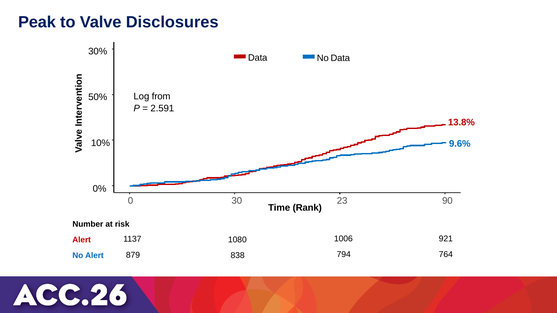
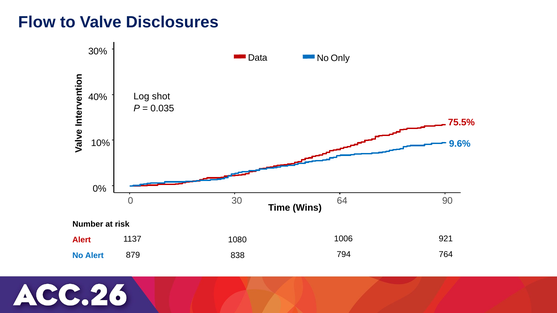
Peak: Peak -> Flow (37, 22)
No Data: Data -> Only (340, 58)
from: from -> shot (161, 96)
50%: 50% -> 40% (98, 97)
2.591: 2.591 -> 0.035 (162, 108)
13.8%: 13.8% -> 75.5% (461, 123)
23: 23 -> 64 (342, 201)
Rank: Rank -> Wins (307, 208)
